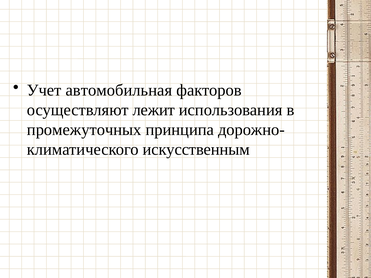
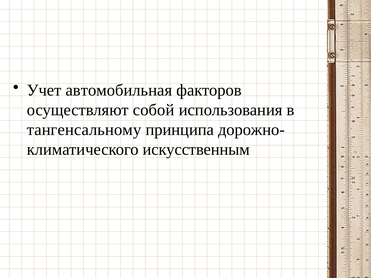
лежит: лежит -> собой (154, 110)
промежуточных: промежуточных -> тангенсальному (84, 130)
